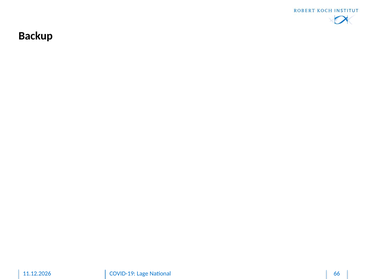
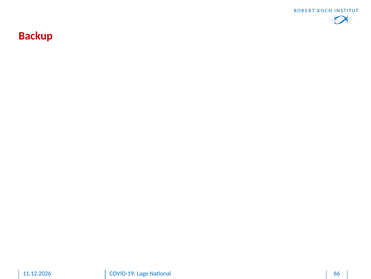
Backup colour: black -> red (36, 36)
